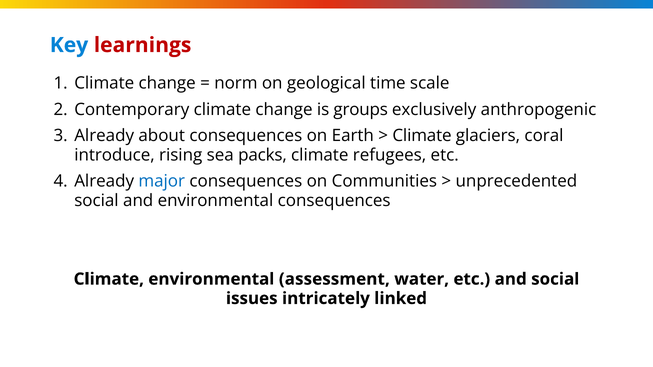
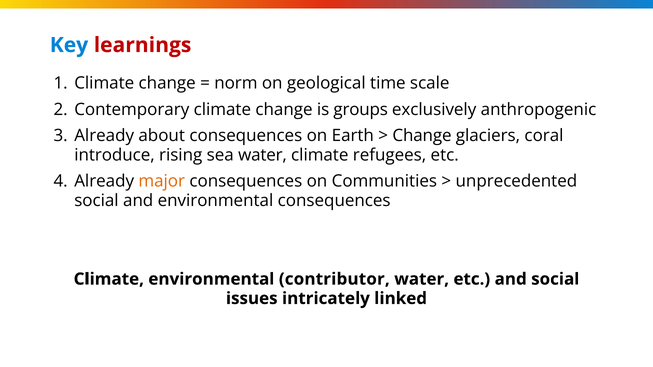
Climate: Climate -> Change (422, 136)
sea packs: packs -> water (262, 155)
major colour: blue -> orange (162, 181)
assessment: assessment -> contributor (334, 279)
